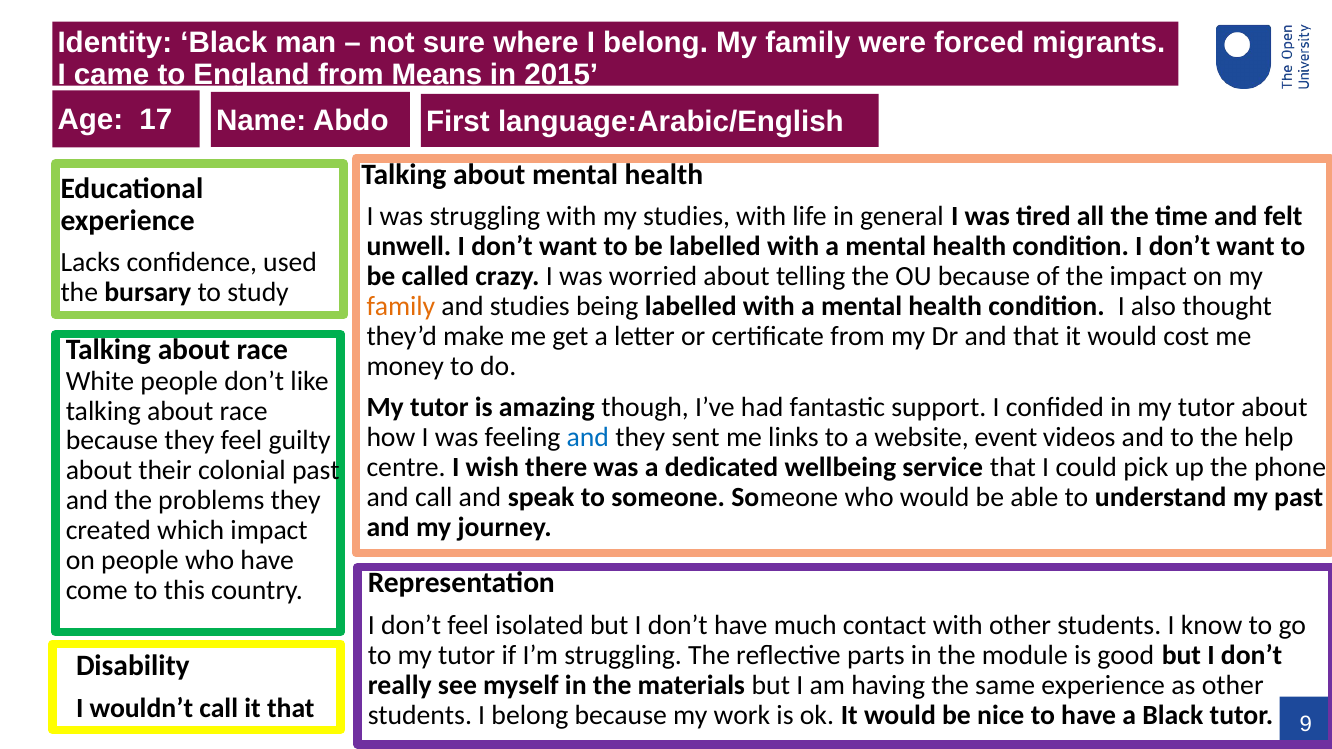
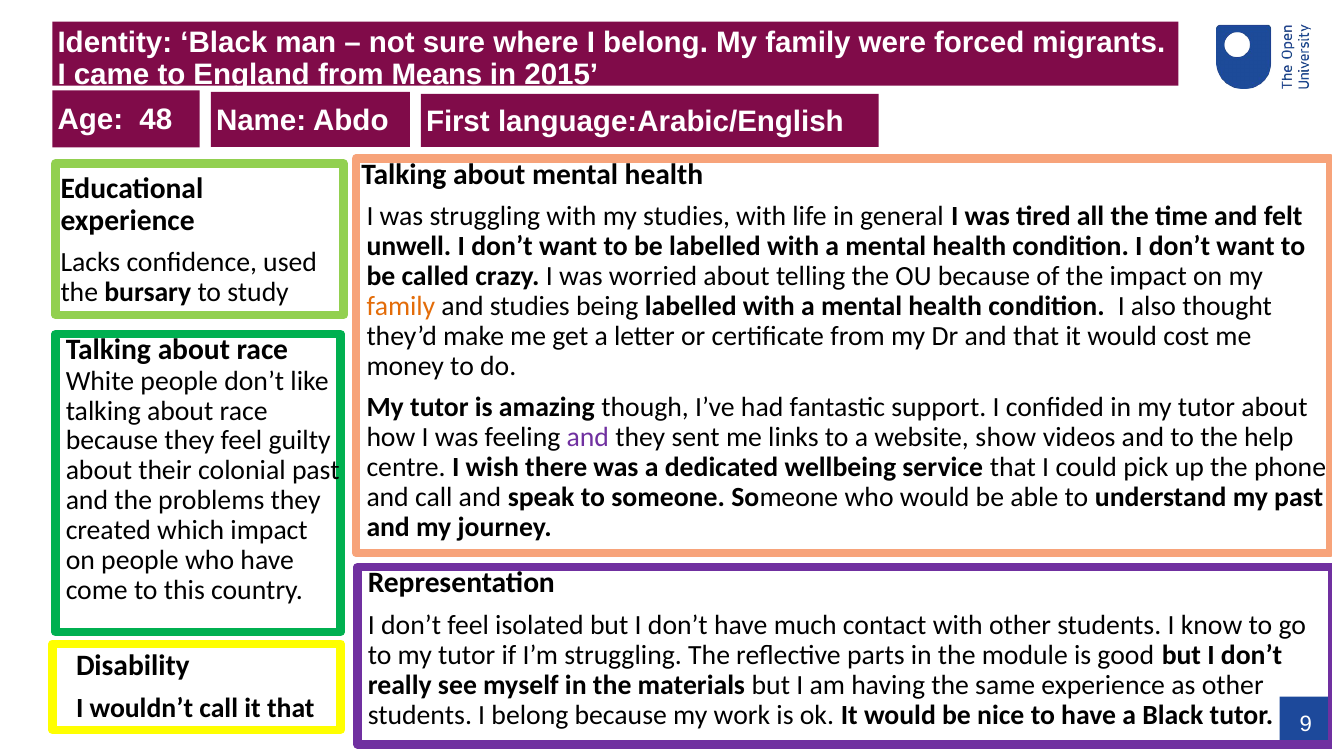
17: 17 -> 48 (156, 120)
and colour: blue -> purple (588, 438)
event: event -> show (1006, 438)
